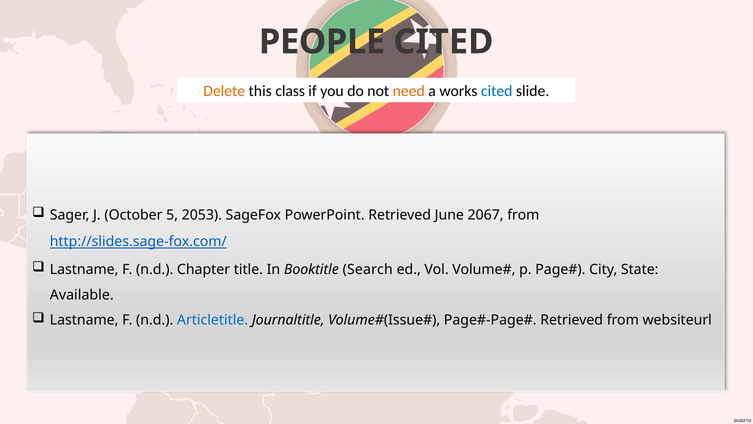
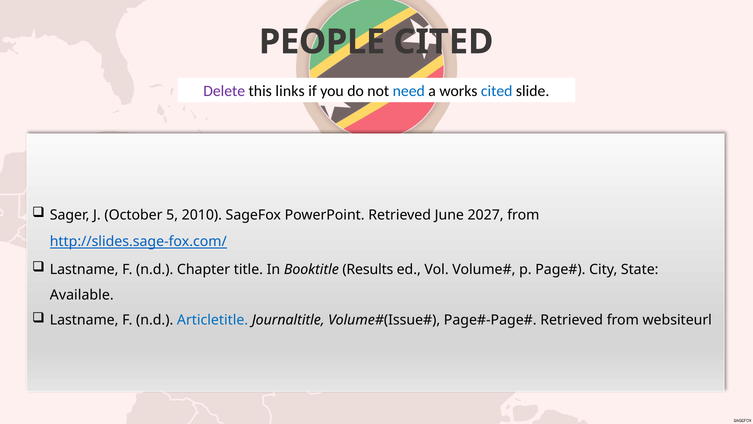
Delete colour: orange -> purple (224, 91)
class: class -> links (290, 91)
need colour: orange -> blue (409, 91)
2053: 2053 -> 2010 (202, 215)
2067: 2067 -> 2027 (486, 215)
Search: Search -> Results (368, 269)
